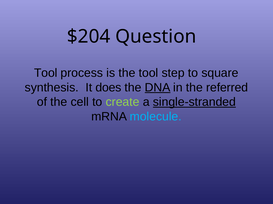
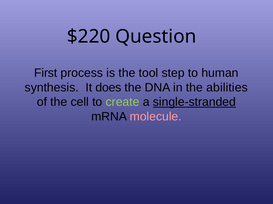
$204: $204 -> $220 (89, 37)
Tool: Tool -> First (46, 73)
square: square -> human (220, 73)
DNA underline: present -> none (158, 88)
referred: referred -> abilities (227, 88)
molecule colour: light blue -> pink (156, 117)
